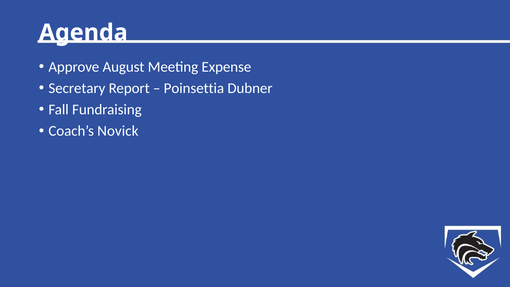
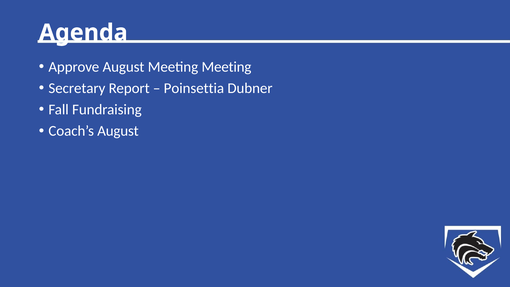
Meeting Expense: Expense -> Meeting (226, 67)
Coach’s Novick: Novick -> August (118, 131)
